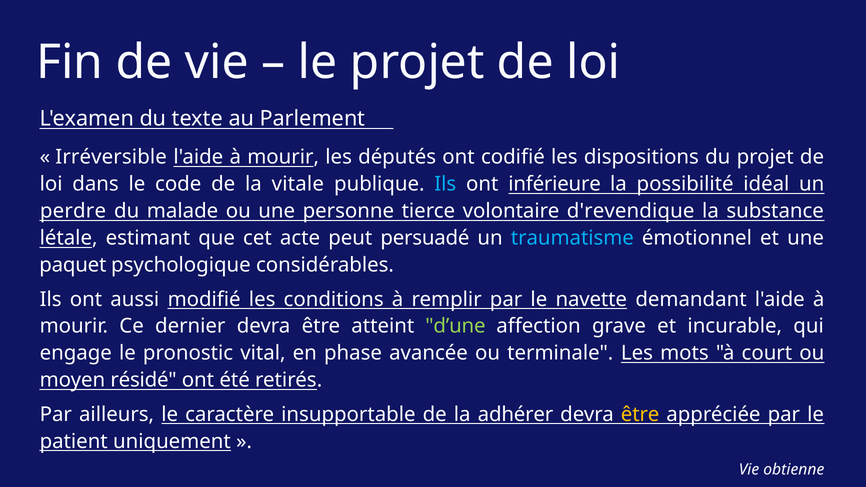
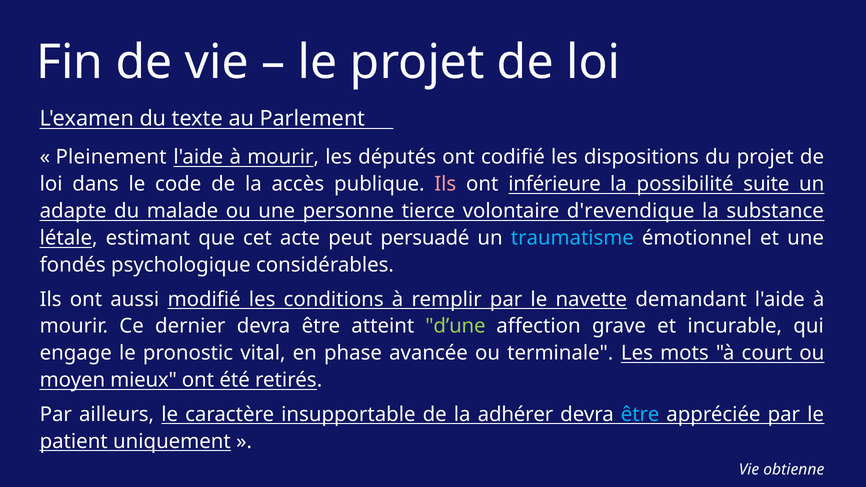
Irréversible: Irréversible -> Pleinement (111, 157)
vitale: vitale -> accès (298, 184)
Ils colour: light blue -> pink (445, 184)
idéal: idéal -> suite (766, 184)
perdre: perdre -> adapte (73, 211)
paquet: paquet -> fondés (73, 265)
résidé: résidé -> mieux (144, 380)
être colour: yellow -> light blue (640, 414)
